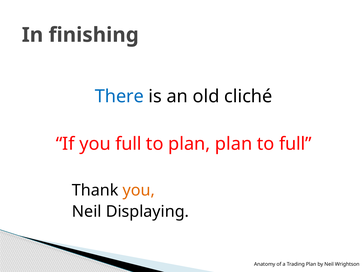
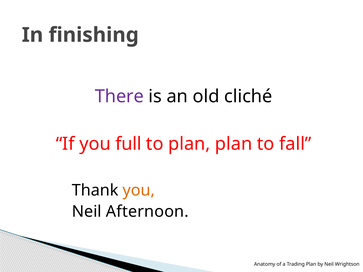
There colour: blue -> purple (119, 97)
to full: full -> fall (295, 144)
Displaying: Displaying -> Afternoon (147, 212)
